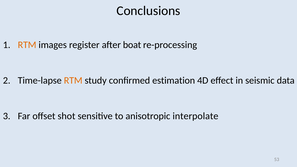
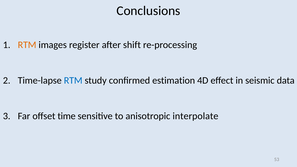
boat: boat -> shift (132, 45)
RTM colour: orange -> blue (73, 80)
shot: shot -> time (67, 116)
